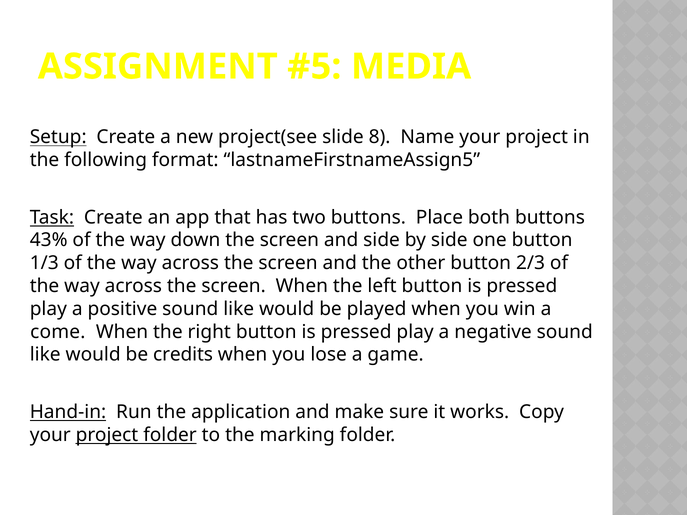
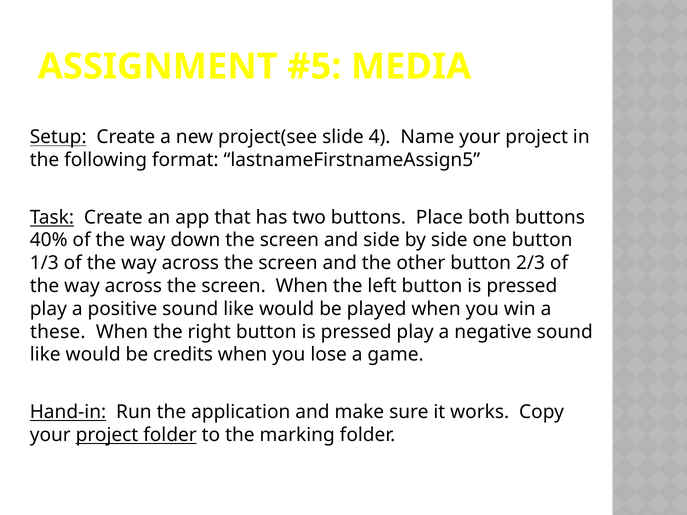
8: 8 -> 4 (380, 137)
43%: 43% -> 40% (49, 240)
come: come -> these (58, 332)
